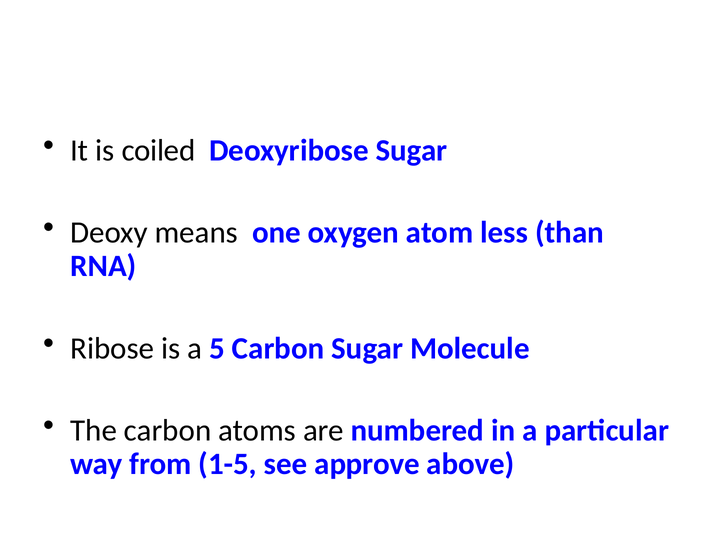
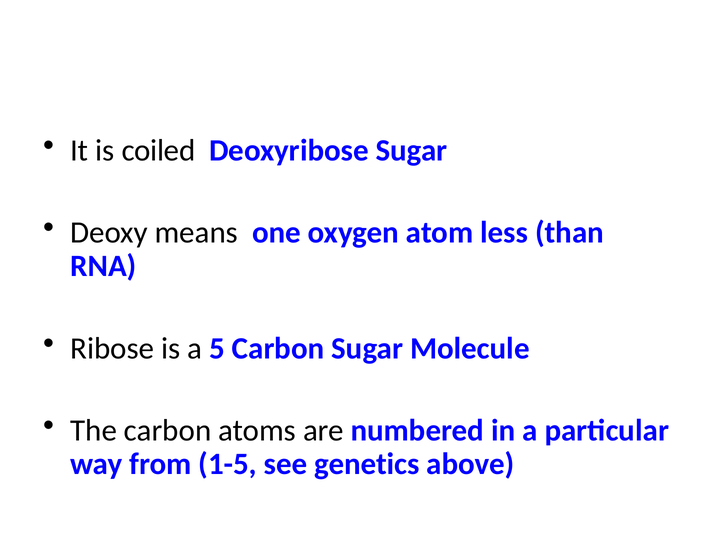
approve: approve -> genetics (367, 464)
